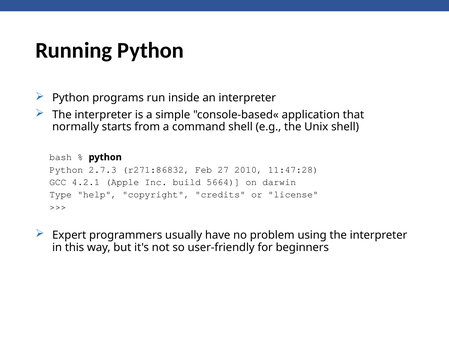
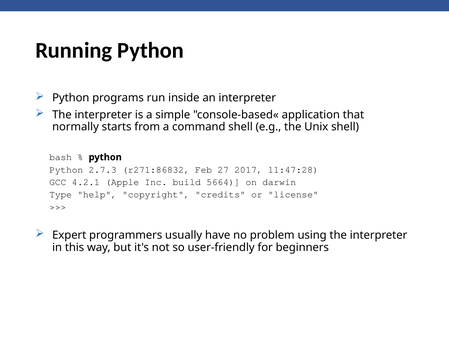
2010: 2010 -> 2017 (248, 170)
